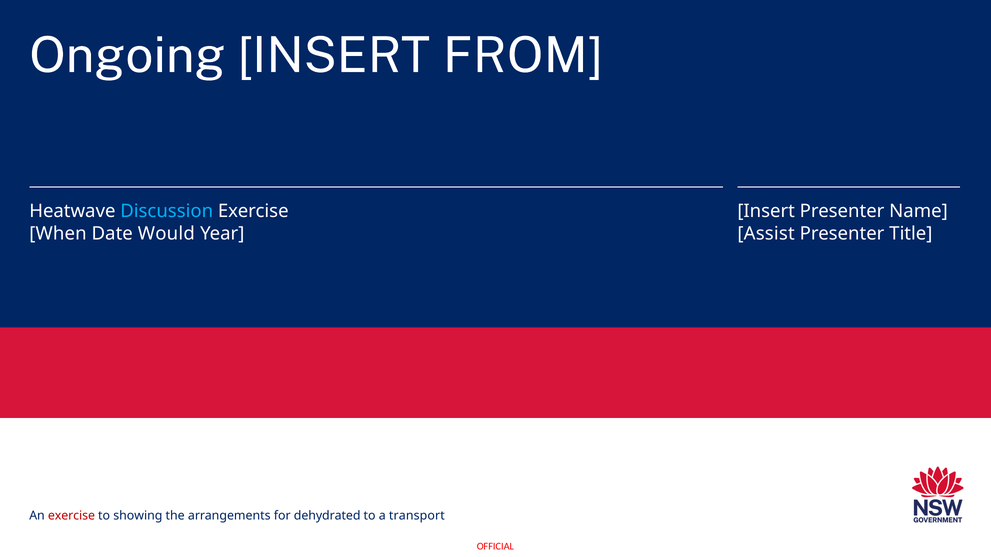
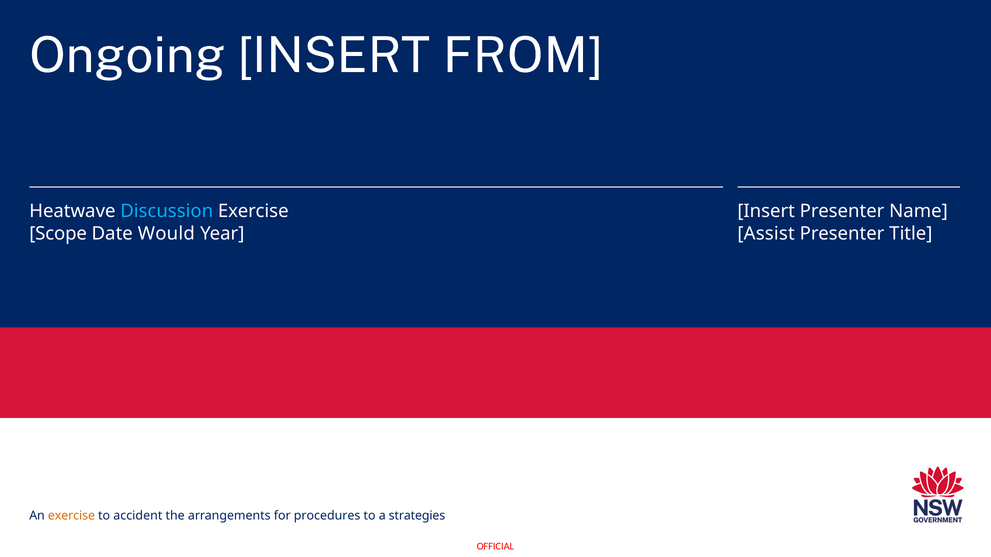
When: When -> Scope (58, 234)
exercise colour: red -> orange (71, 516)
showing: showing -> accident (138, 516)
dehydrated: dehydrated -> procedures (327, 516)
transport: transport -> strategies (417, 516)
